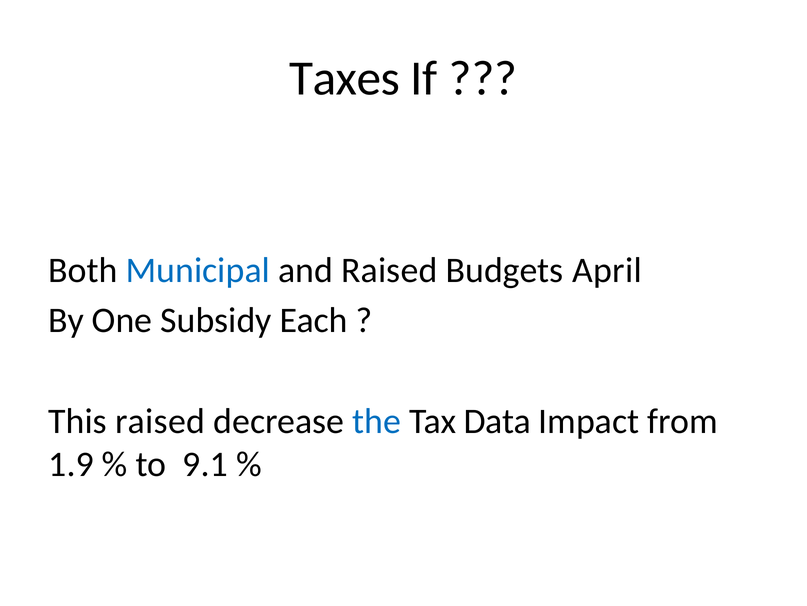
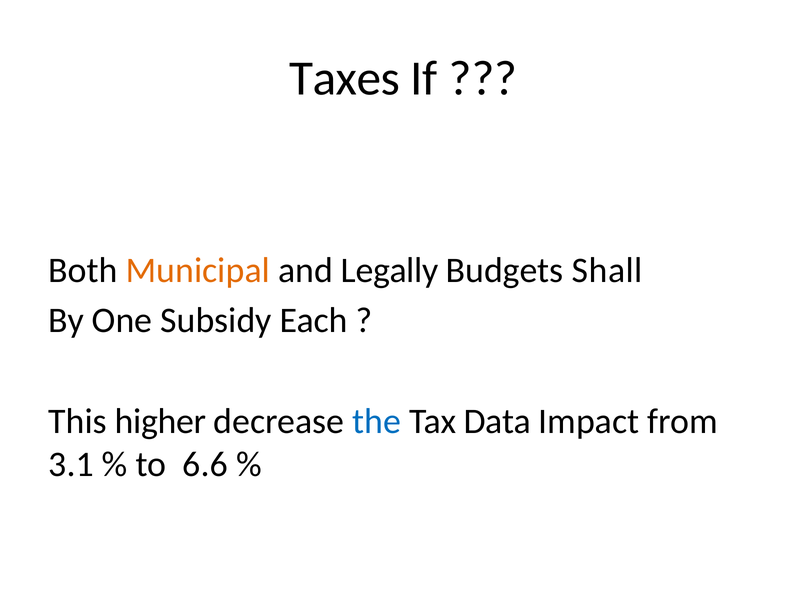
Municipal colour: blue -> orange (198, 270)
and Raised: Raised -> Legally (390, 270)
April: April -> Shall (607, 270)
This raised: raised -> higher (160, 421)
1.9: 1.9 -> 3.1 (71, 464)
9.1: 9.1 -> 6.6 (205, 464)
